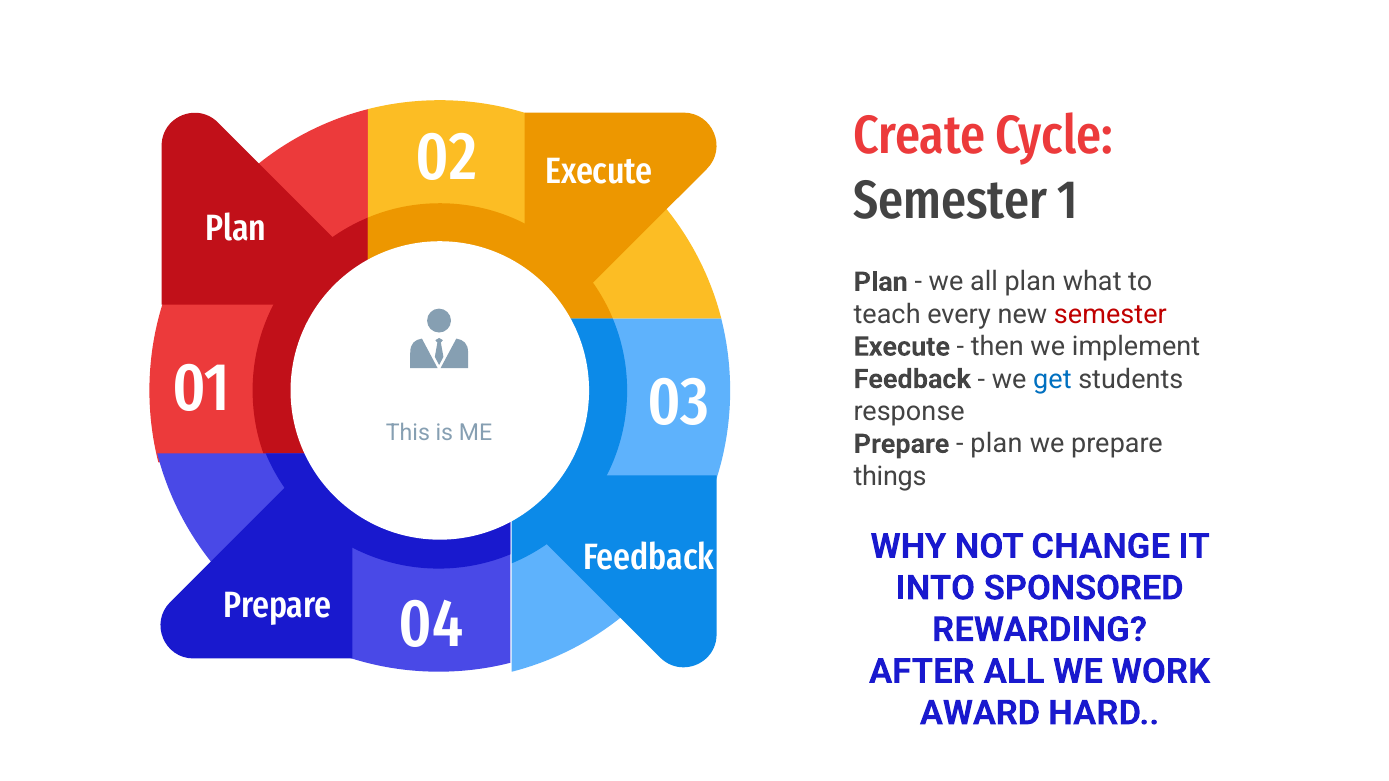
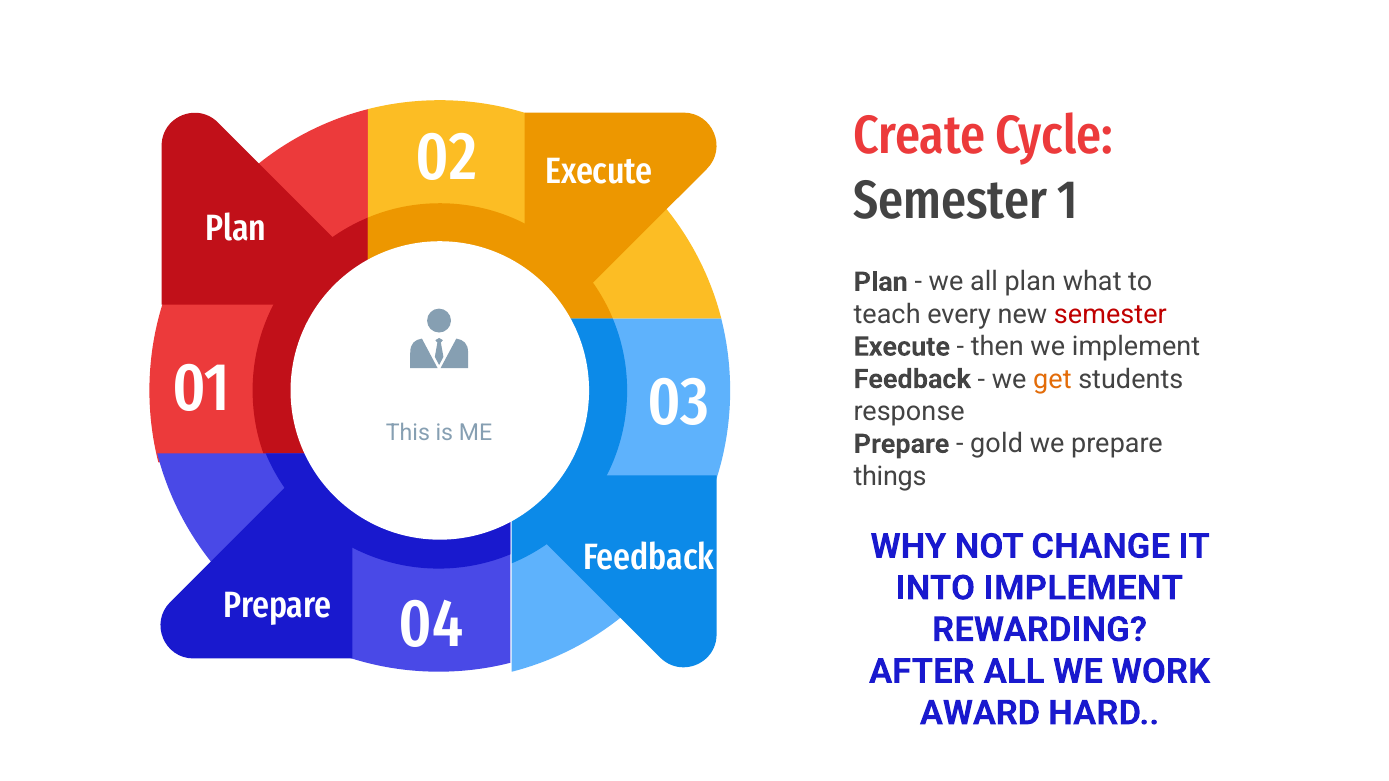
get colour: blue -> orange (1052, 379)
plan: plan -> gold (997, 444)
INTO SPONSORED: SPONSORED -> IMPLEMENT (1083, 588)
